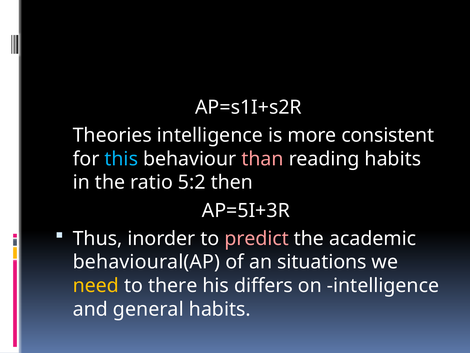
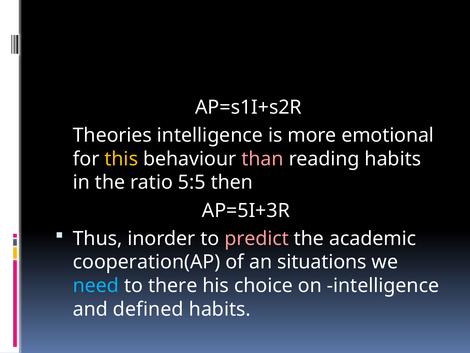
consistent: consistent -> emotional (388, 135)
this colour: light blue -> yellow (121, 159)
5:2: 5:2 -> 5:5 (192, 182)
behavioural(AP: behavioural(AP -> cooperation(AP (147, 262)
need colour: yellow -> light blue (96, 285)
differs: differs -> choice (263, 285)
general: general -> defined (148, 309)
